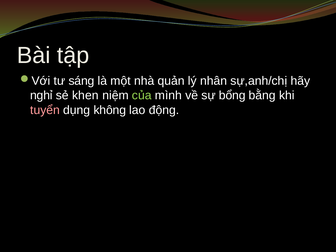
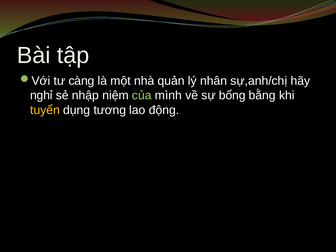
sáng: sáng -> càng (81, 81)
khen: khen -> nhập (85, 95)
tuyển colour: pink -> yellow (45, 110)
không: không -> tương (110, 110)
